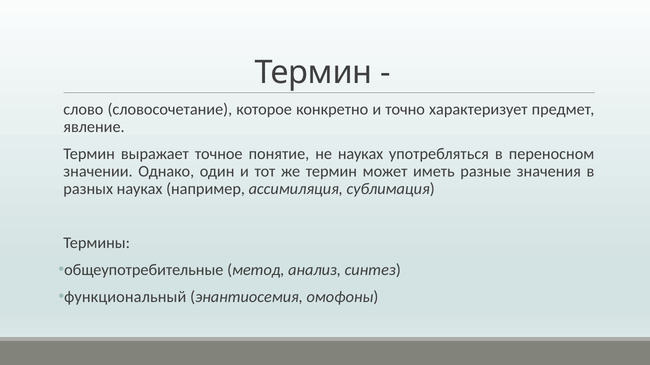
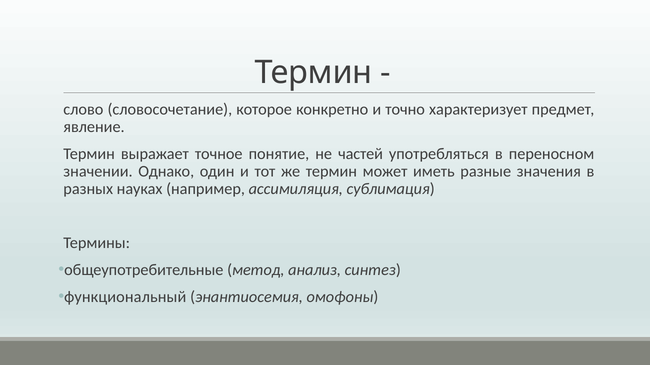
не науках: науках -> частей (361, 154)
